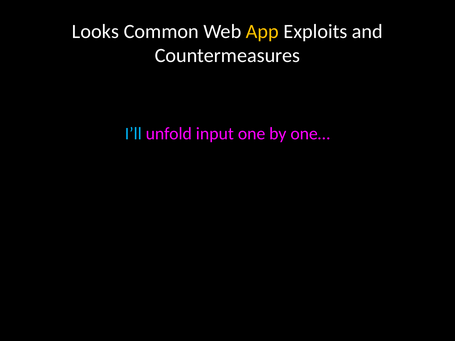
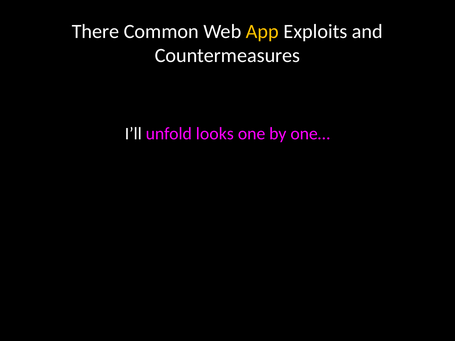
Looks: Looks -> There (96, 31)
I’ll colour: light blue -> white (133, 134)
input: input -> looks (215, 134)
